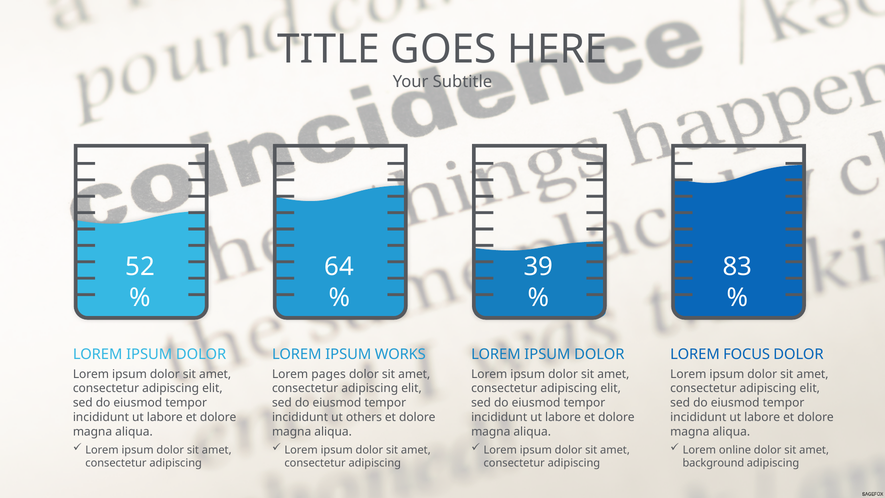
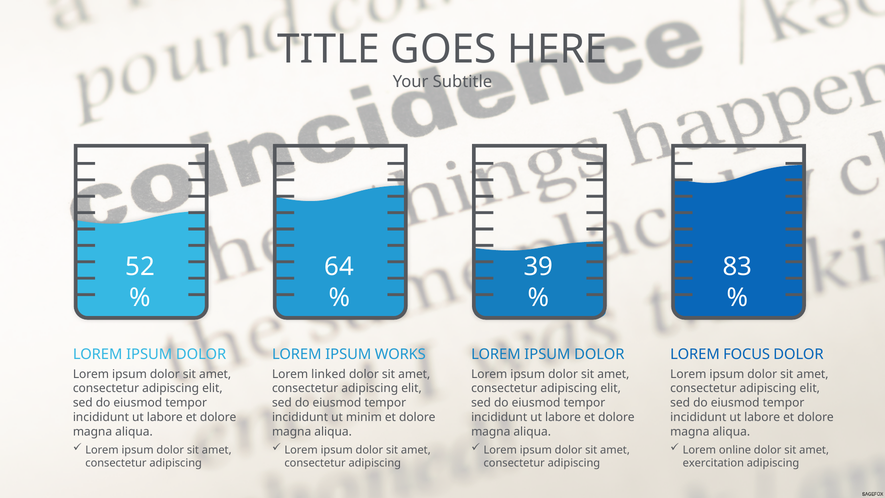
pages: pages -> linked (329, 374)
others: others -> minim (364, 417)
background: background -> exercitation (713, 463)
